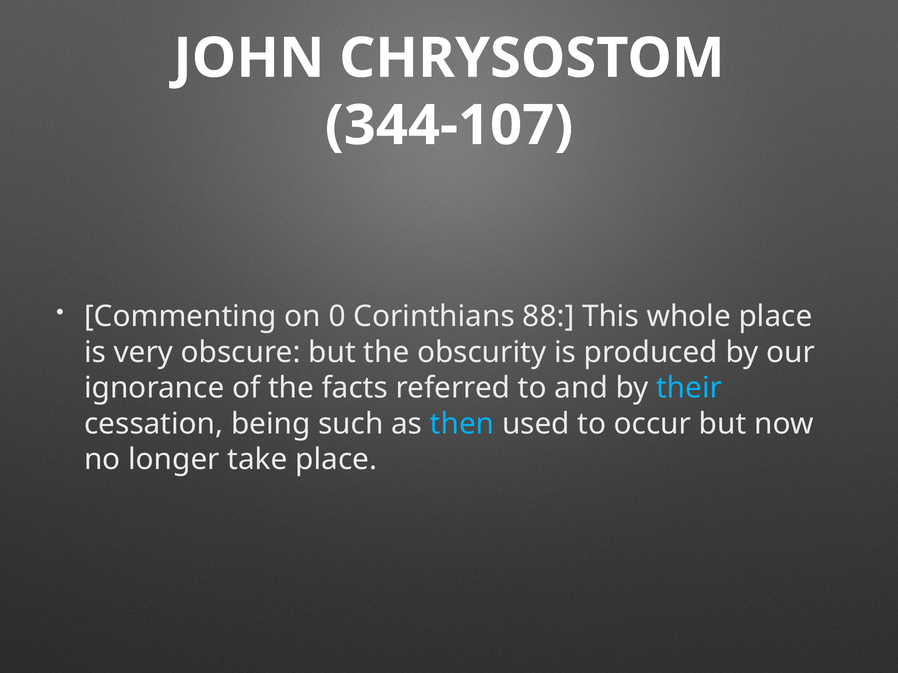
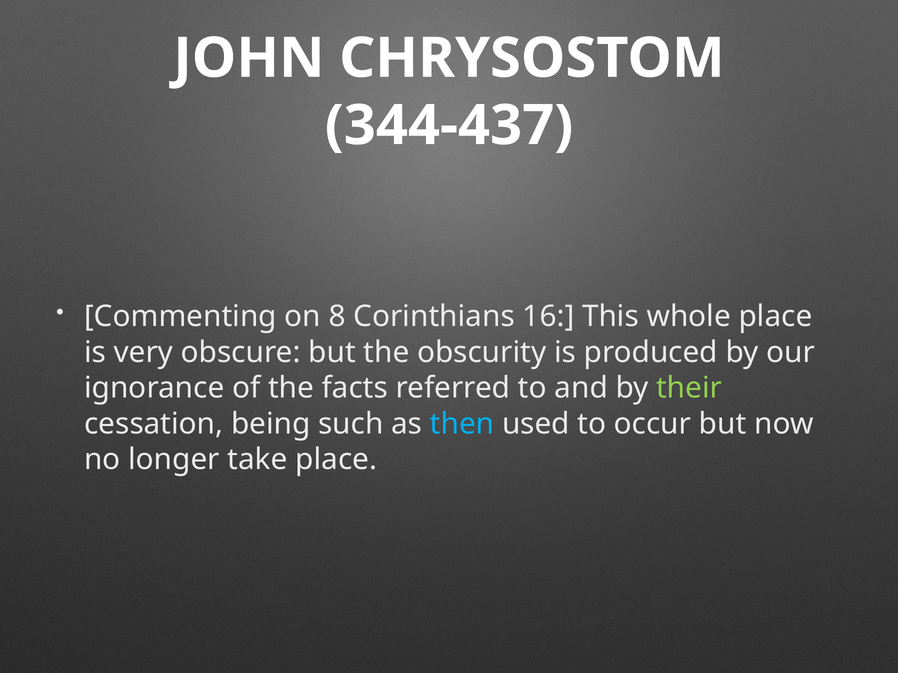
344-107: 344-107 -> 344-437 (449, 126)
0: 0 -> 8 (337, 317)
88: 88 -> 16 (548, 317)
their colour: light blue -> light green (689, 388)
